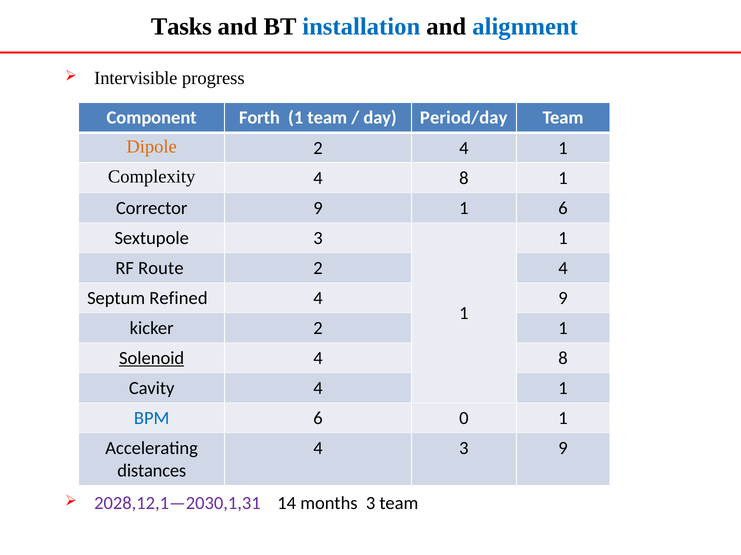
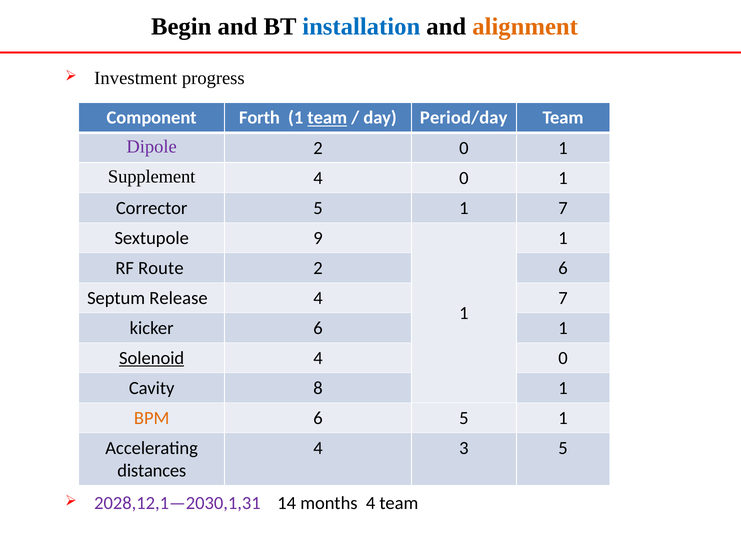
Tasks: Tasks -> Begin (181, 27)
alignment colour: blue -> orange (525, 27)
Intervisible: Intervisible -> Investment (136, 78)
team underline: none -> present (327, 118)
Dipole colour: orange -> purple (152, 147)
4: 4 -> 0 (464, 148)
Complexity: Complexity -> Supplement (152, 177)
8: 8 -> 0 (464, 178)
Corrector 9: 9 -> 5 (318, 208)
1 6: 6 -> 7 (563, 208)
Sextupole 3: 3 -> 9 (318, 238)
4: 4 -> 6 (563, 268)
Refined: Refined -> Release (178, 298)
4 9: 9 -> 7 (563, 298)
kicker 2: 2 -> 6 (318, 328)
8: 8 -> 0 (563, 358)
Cavity 4: 4 -> 8 (318, 388)
BPM colour: blue -> orange (152, 419)
6 0: 0 -> 5 (464, 419)
3 9: 9 -> 5 (563, 449)
months 3: 3 -> 4 (371, 504)
